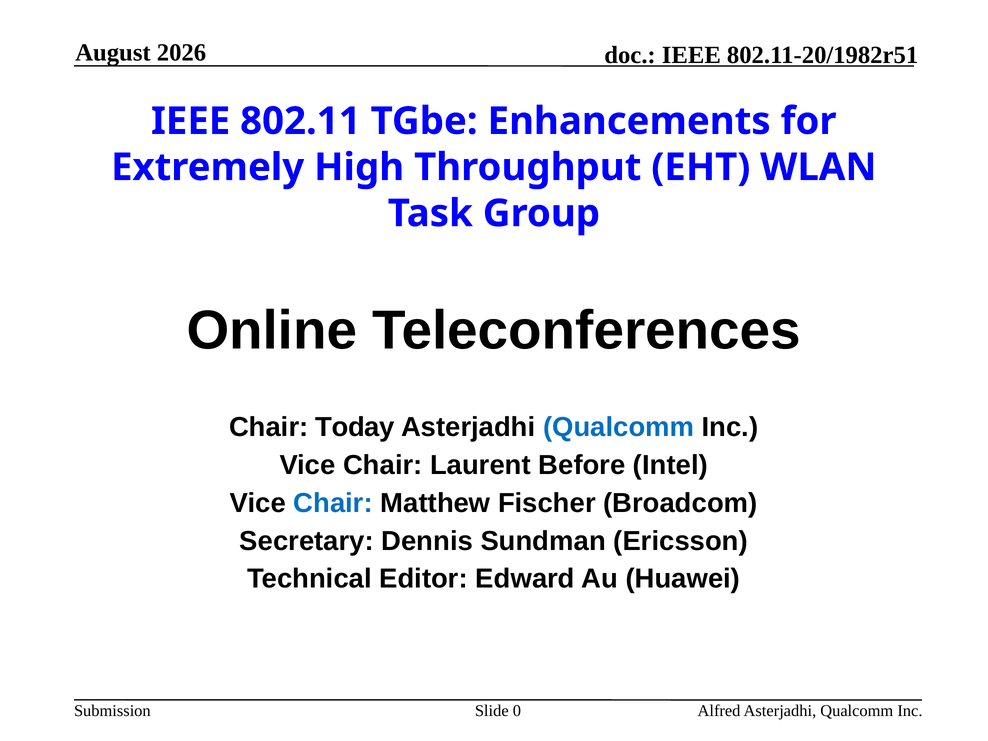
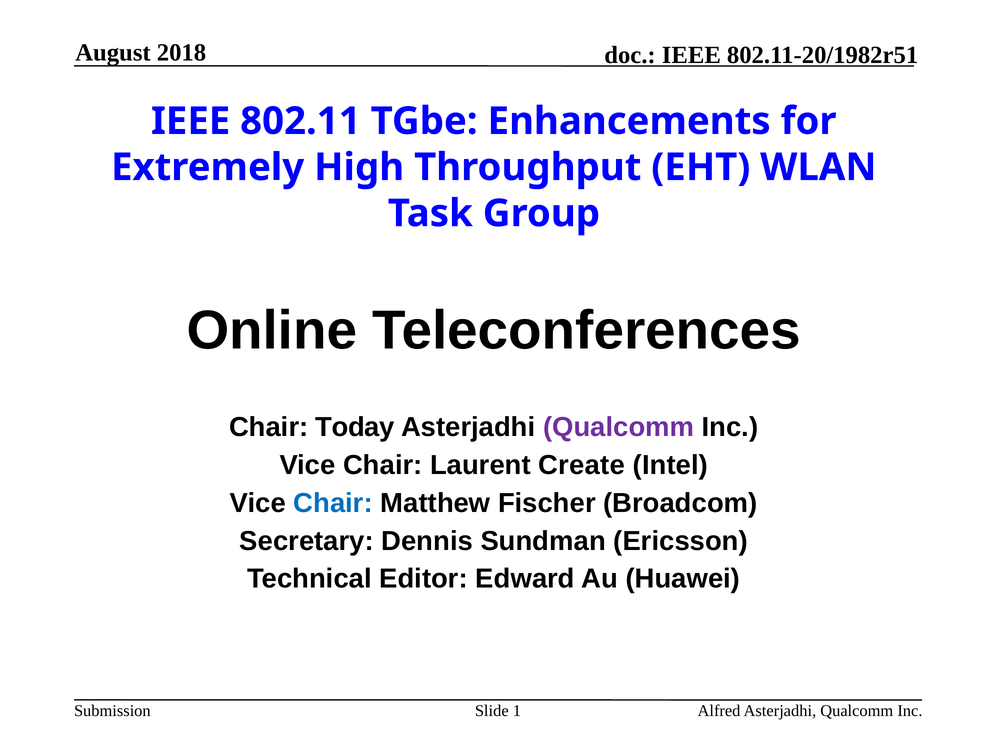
2026: 2026 -> 2018 (181, 52)
Qualcomm colour: blue -> purple (619, 427)
Before: Before -> Create (582, 465)
0: 0 -> 1 (517, 711)
